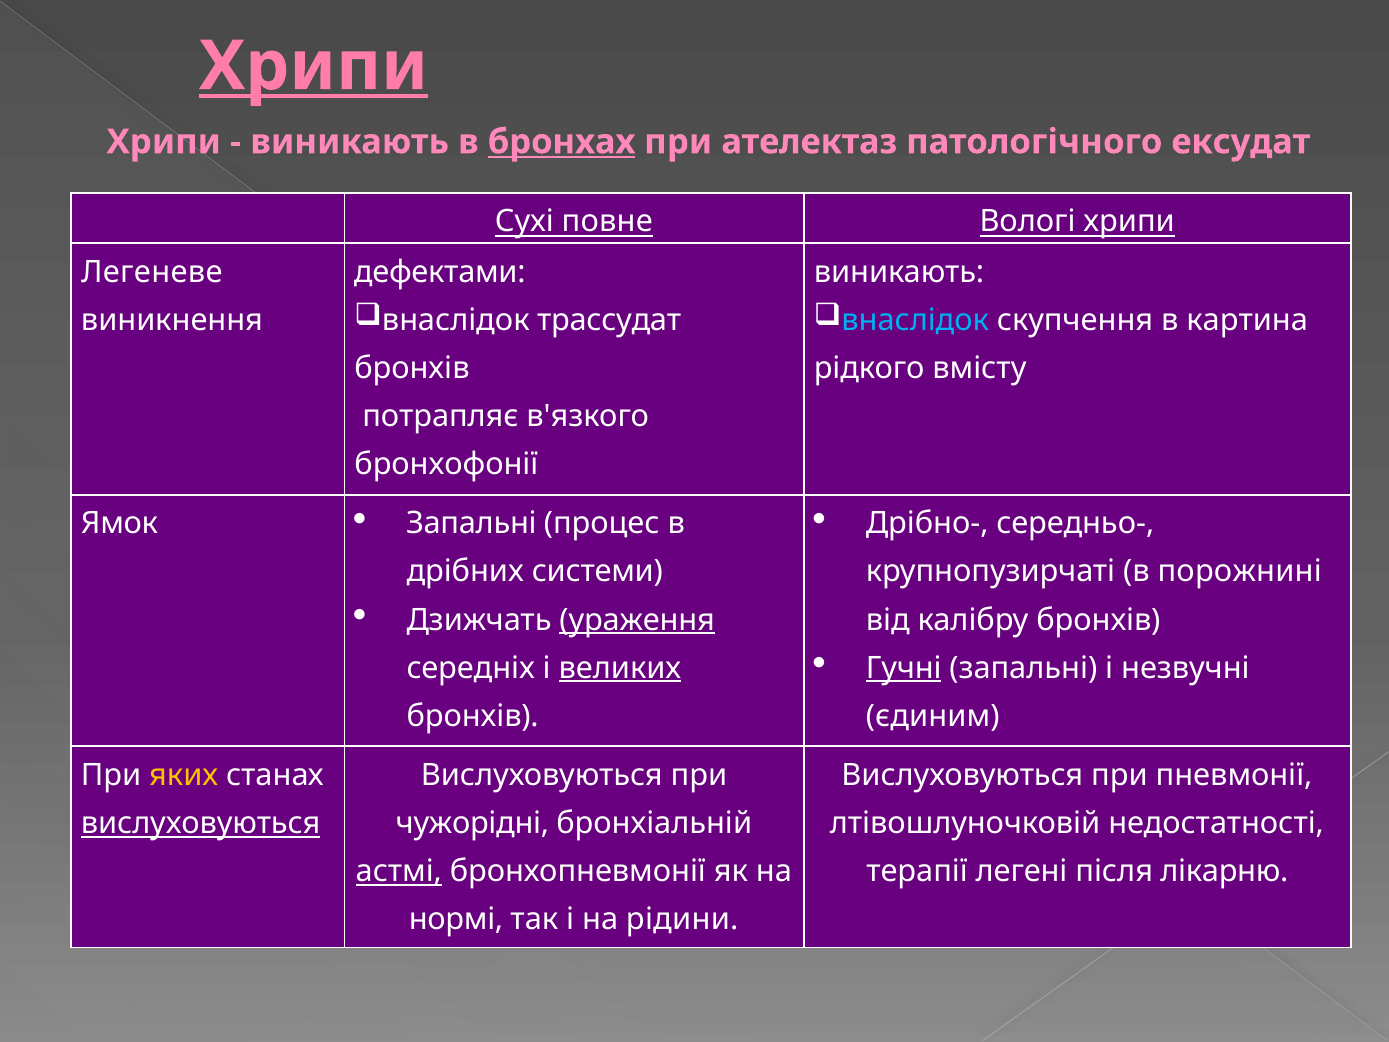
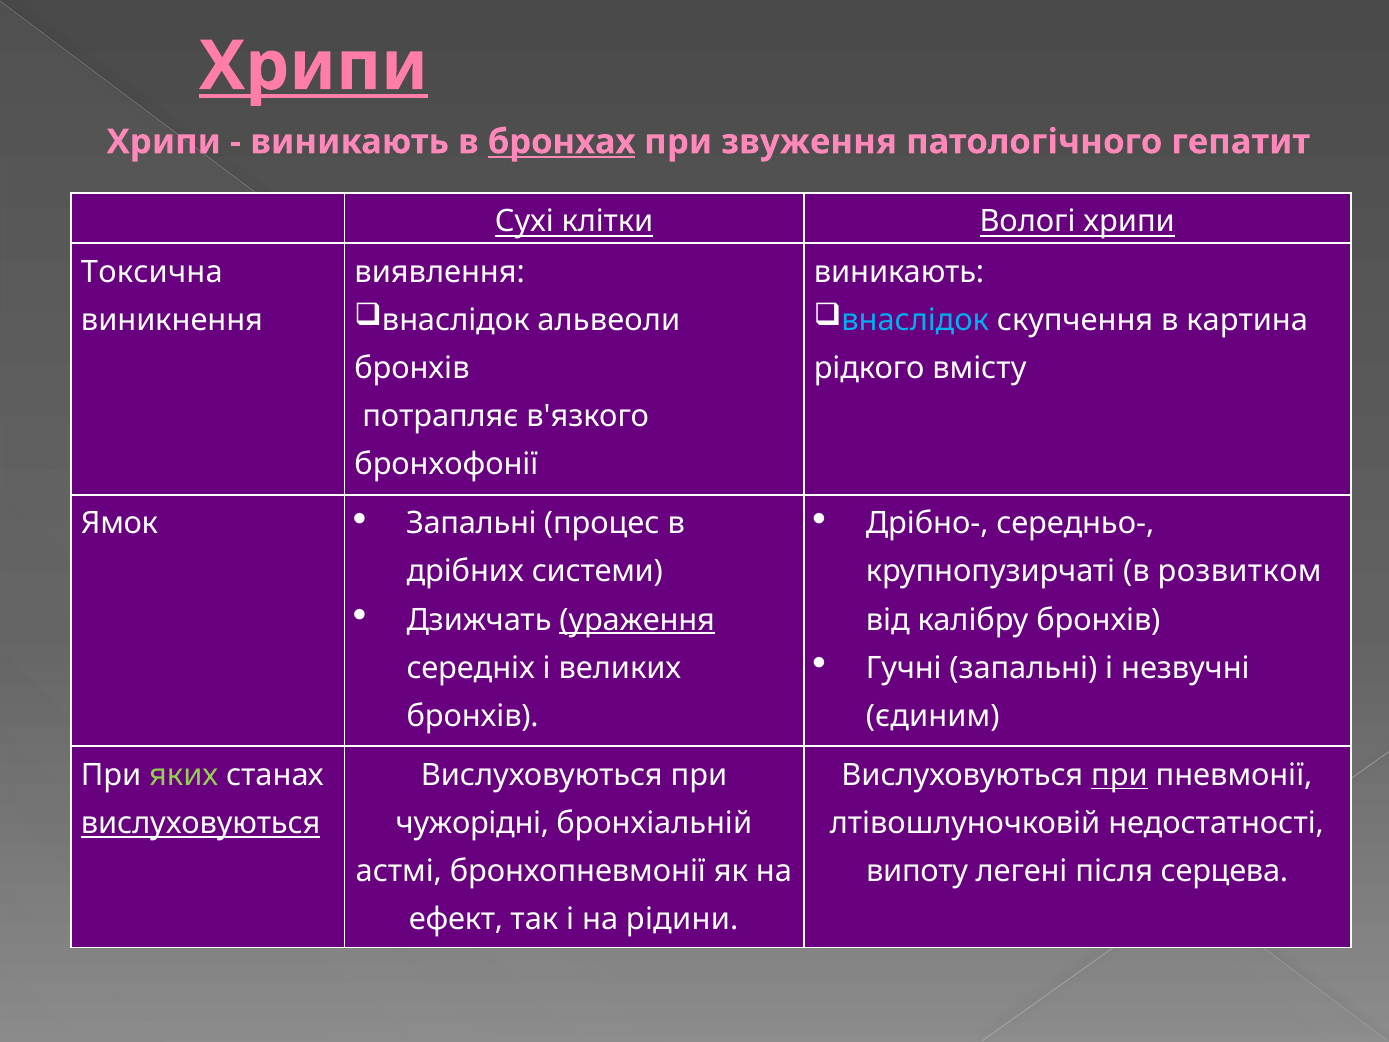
ателектаз: ателектаз -> звуження (809, 142)
ексудат: ексудат -> гепатит (1241, 142)
повне: повне -> клітки (607, 222)
Легеневе: Легеневе -> Токсична (152, 272)
дефектами: дефектами -> виявлення (440, 272)
трассудат: трассудат -> альвеоли (609, 320)
порожнині: порожнині -> розвитком (1240, 572)
Гучні underline: present -> none (904, 668)
великих underline: present -> none (620, 668)
яких colour: yellow -> light green (184, 775)
при underline: none -> present (1119, 775)
астмі underline: present -> none (399, 871)
терапії: терапії -> випоту (917, 871)
лікарню: лікарню -> серцева (1224, 871)
нормі: нормі -> ефект (456, 919)
